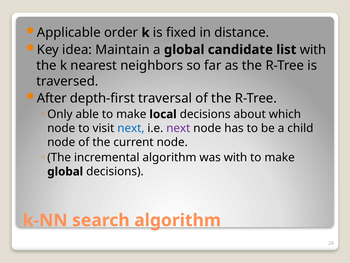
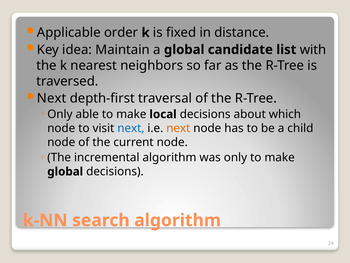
After: After -> Next (52, 98)
next colour: purple -> orange (178, 128)
was with: with -> only (235, 157)
